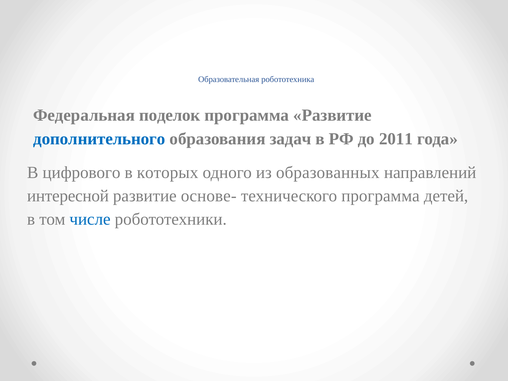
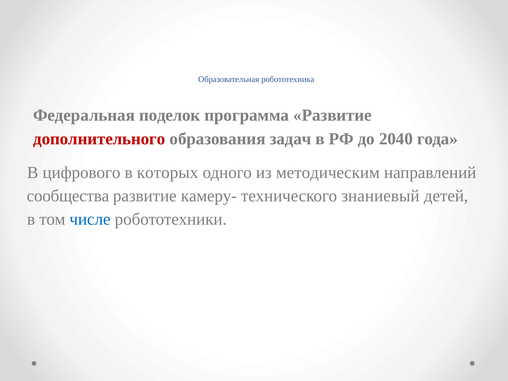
дополнительного colour: blue -> red (99, 139)
2011: 2011 -> 2040 (396, 139)
образованных: образованных -> методическим (328, 173)
интересной: интересной -> сообщества (68, 196)
основе-: основе- -> камеру- (209, 196)
технического программа: программа -> знаниевый (380, 196)
